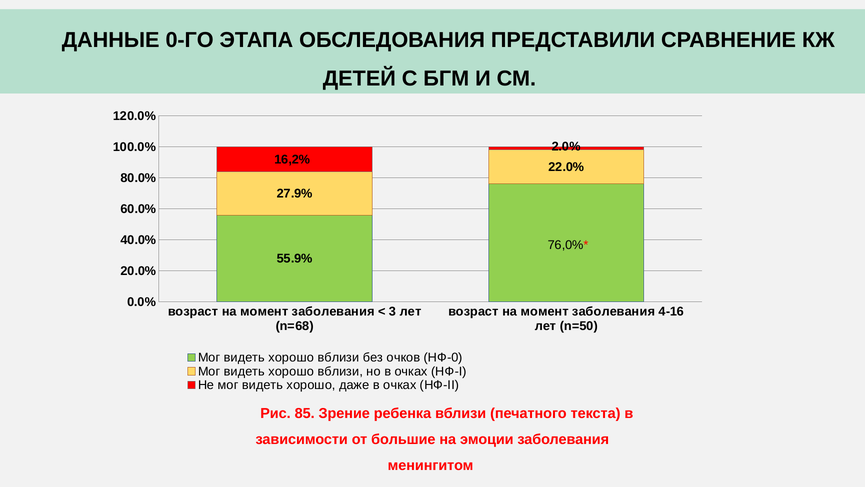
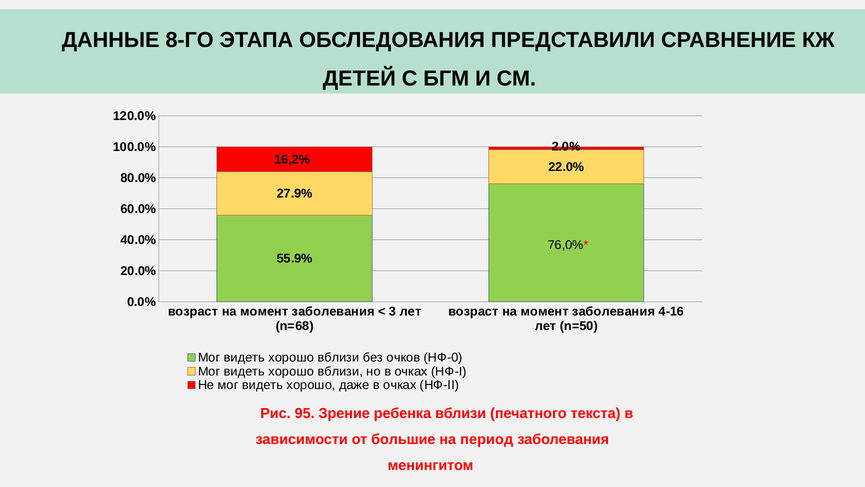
0-ГО: 0-ГО -> 8-ГО (190, 40)
85: 85 -> 95 (305, 413)
эмоции: эмоции -> период (487, 439)
